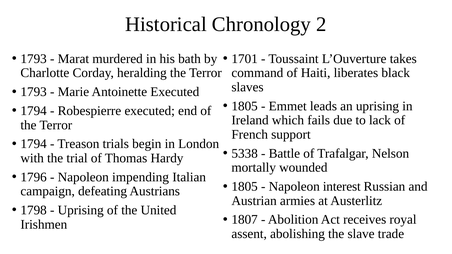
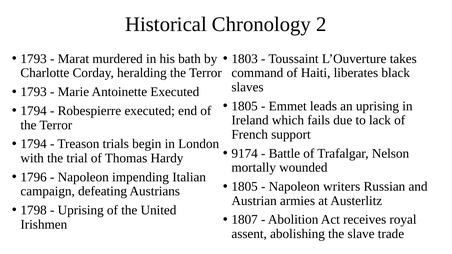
1701: 1701 -> 1803 (245, 59)
5338: 5338 -> 9174 (245, 154)
interest: interest -> writers (342, 187)
